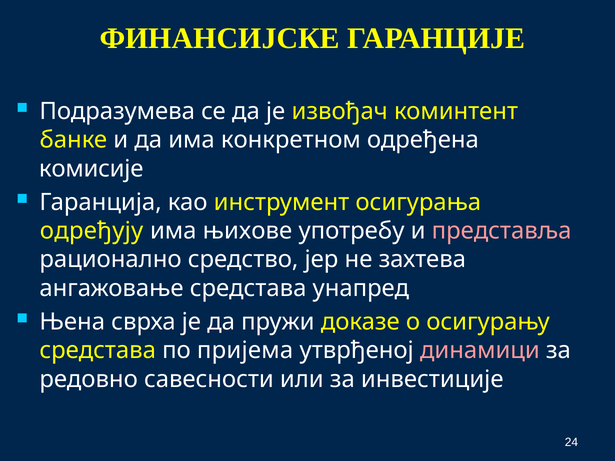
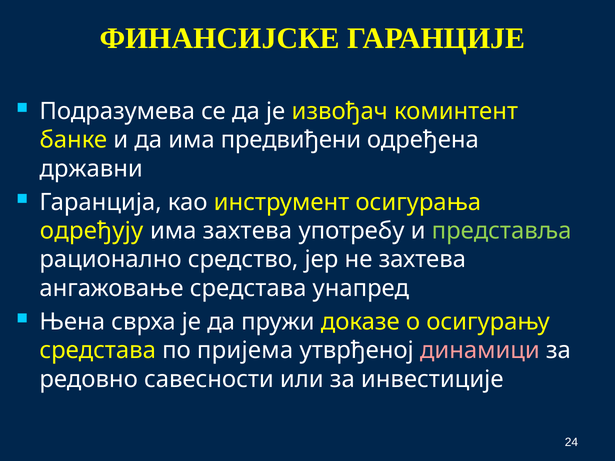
конкретном: конкретном -> предвиђени (291, 140)
комисије: комисије -> државни (91, 169)
има њихове: њихове -> захтева (247, 231)
представља colour: pink -> light green (502, 231)
